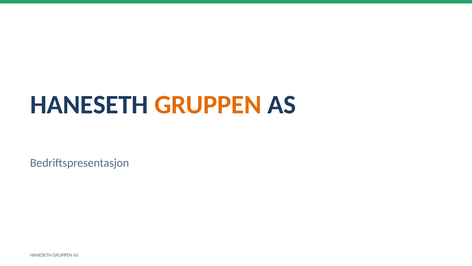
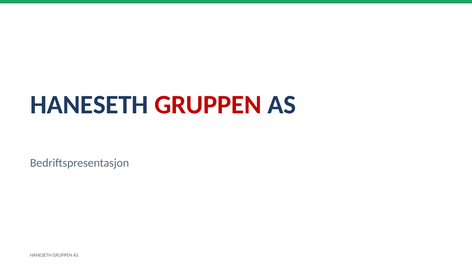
GRUPPEN colour: orange -> red (208, 105)
